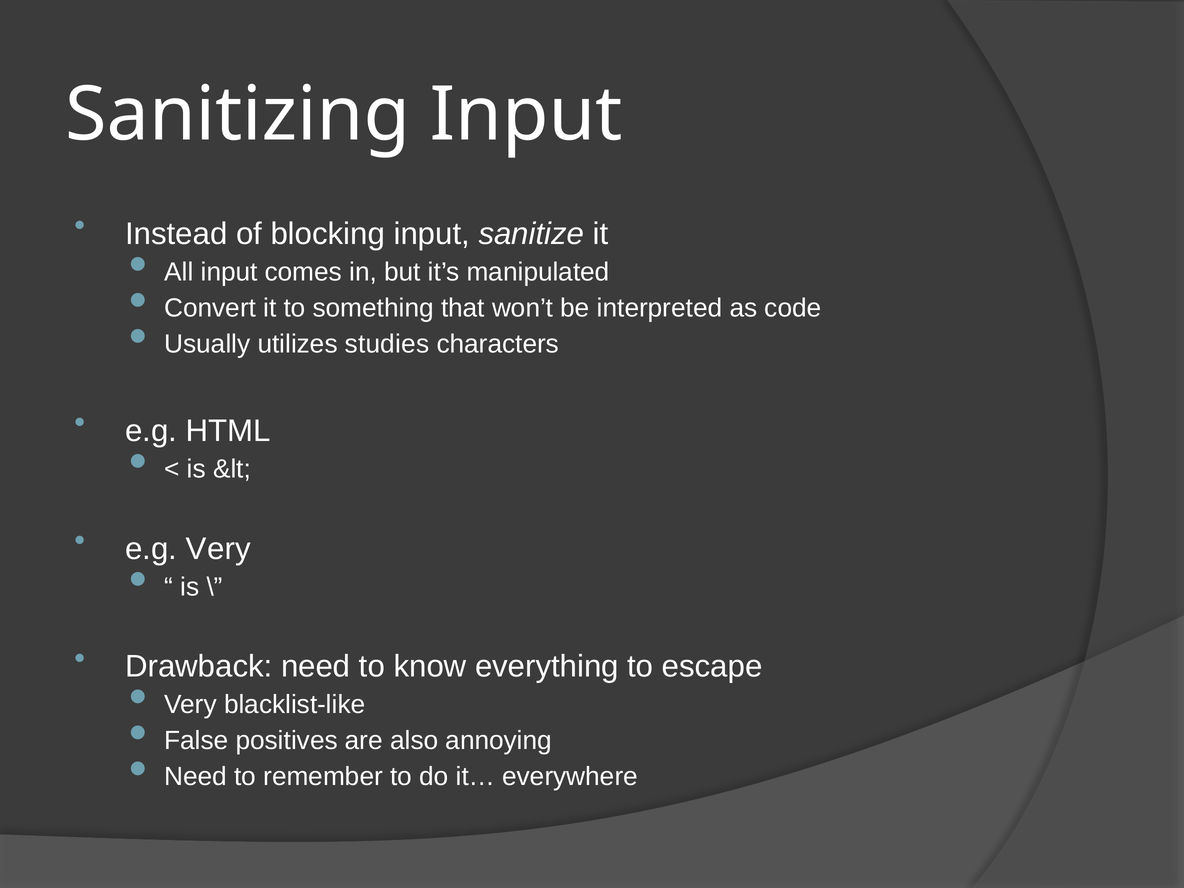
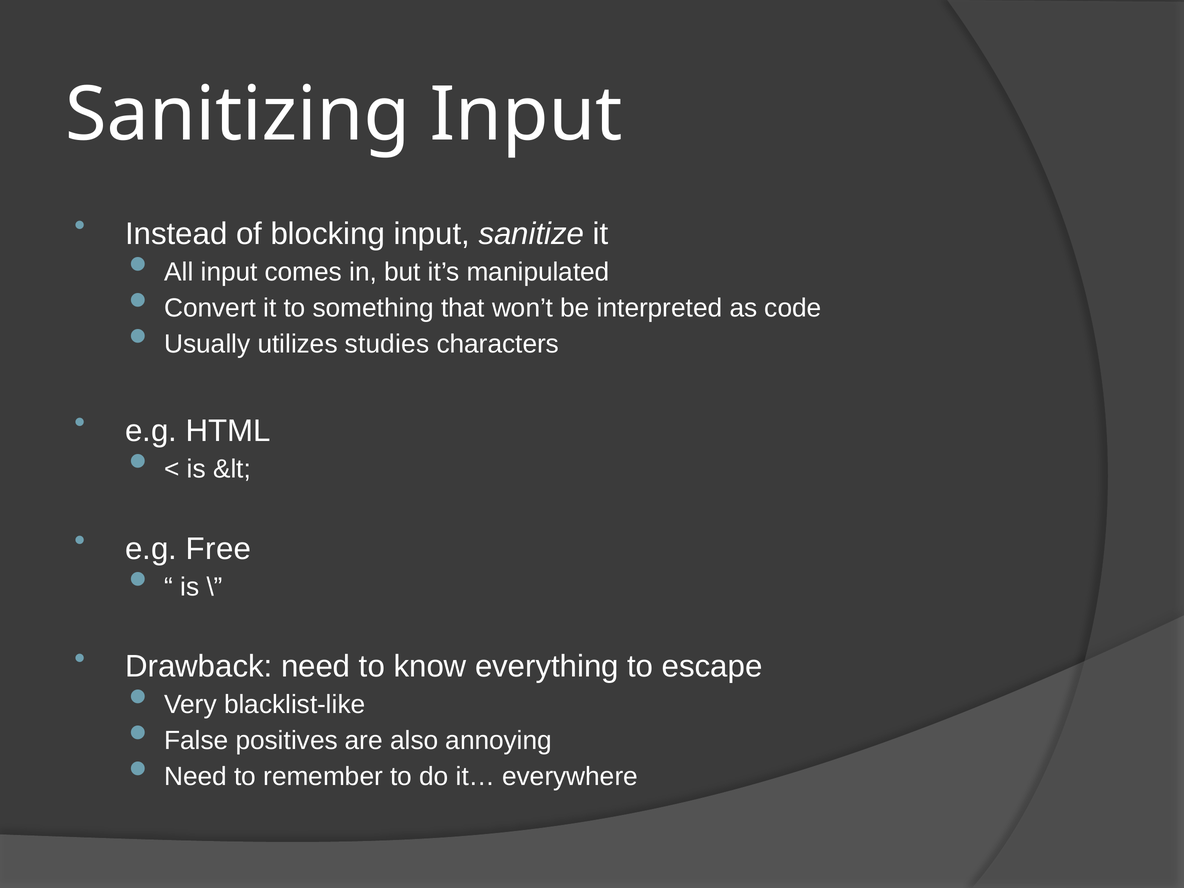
e.g Very: Very -> Free (219, 549)
